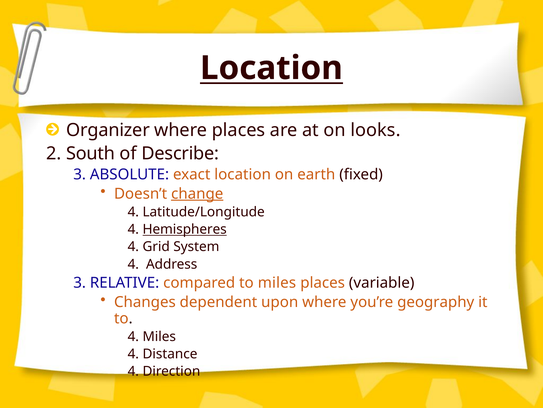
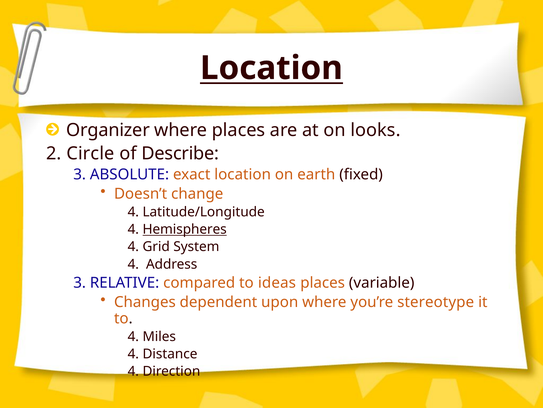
South: South -> Circle (90, 153)
change underline: present -> none (197, 193)
to miles: miles -> ideas (277, 282)
geography: geography -> stereotype (436, 302)
